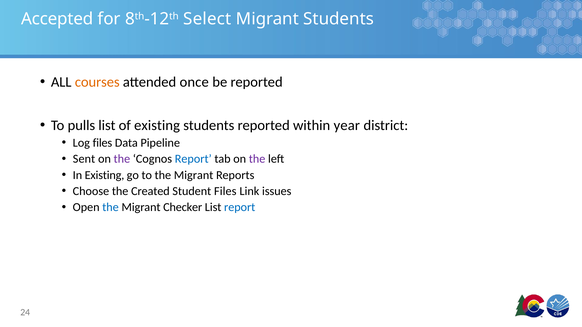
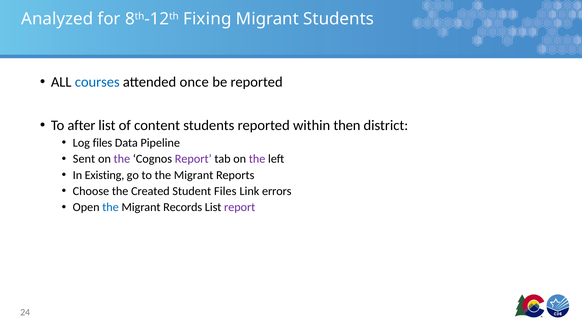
Accepted: Accepted -> Analyzed (57, 19)
Select: Select -> Fixing (207, 19)
courses colour: orange -> blue (97, 82)
pulls: pulls -> after (81, 126)
of existing: existing -> content (157, 126)
year: year -> then (347, 126)
Report colour: blue -> purple (193, 159)
issues: issues -> errors (277, 191)
Checker: Checker -> Records (183, 207)
report colour: blue -> purple (240, 207)
